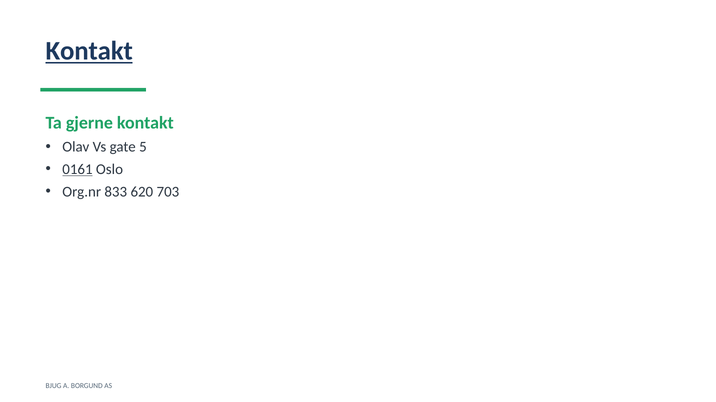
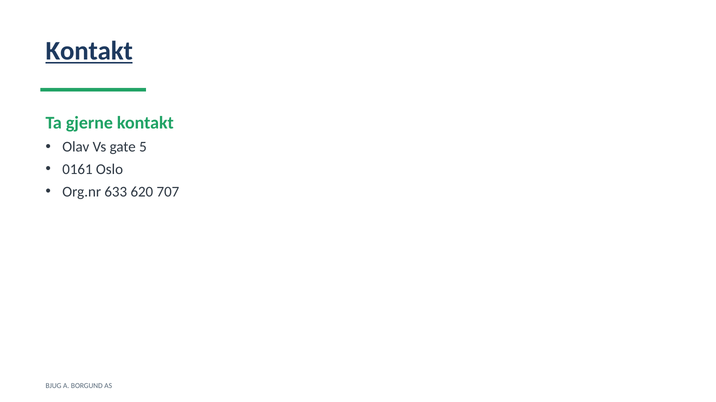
0161 underline: present -> none (77, 170)
833: 833 -> 633 (116, 192)
703: 703 -> 707 (168, 192)
